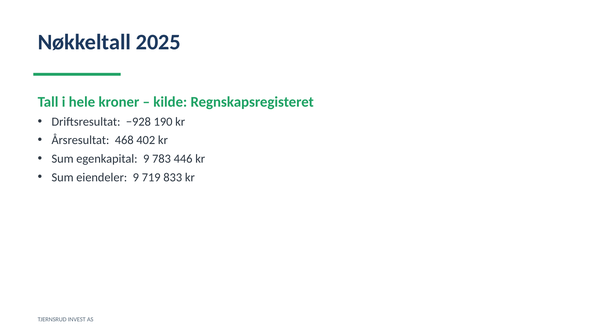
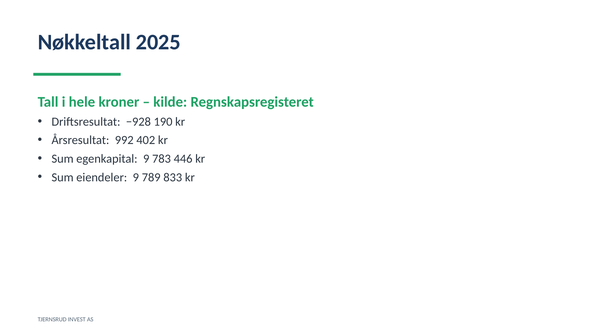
468: 468 -> 992 (124, 140)
719: 719 -> 789 (151, 177)
